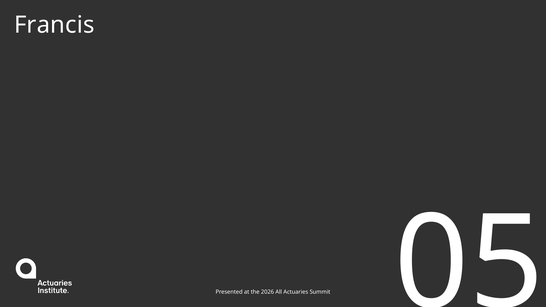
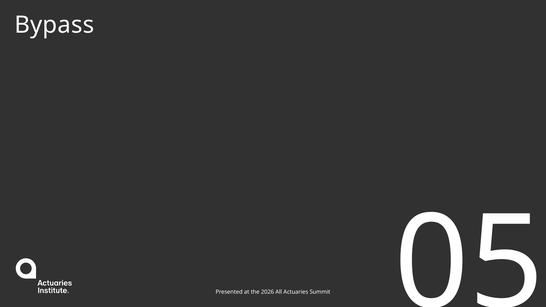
Francis: Francis -> Bypass (54, 25)
